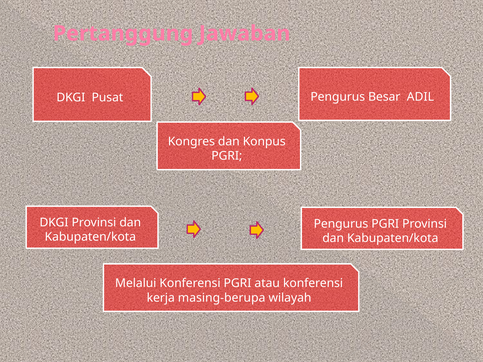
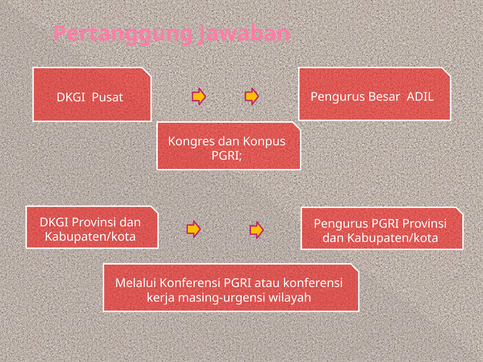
masing-berupa: masing-berupa -> masing-urgensi (222, 298)
